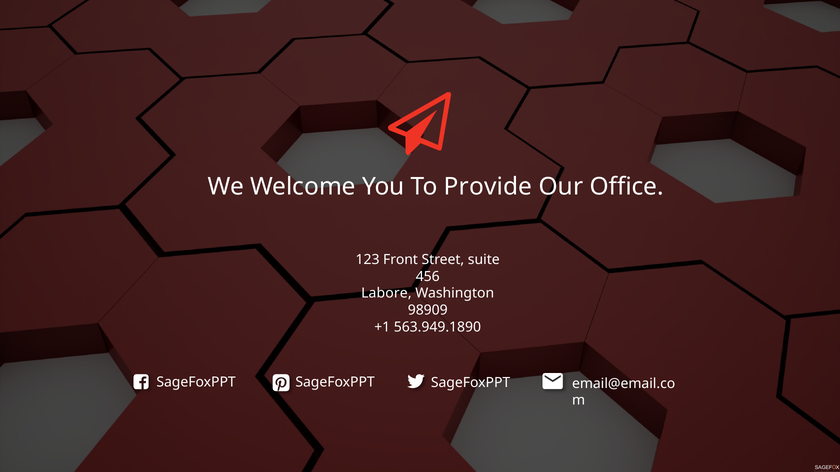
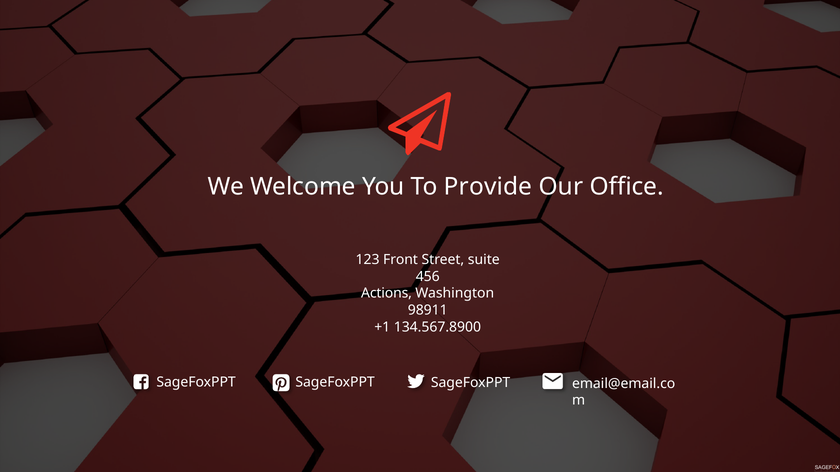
Labore: Labore -> Actions (387, 294)
98909: 98909 -> 98911 (428, 310)
563.949.1890: 563.949.1890 -> 134.567.8900 (437, 327)
